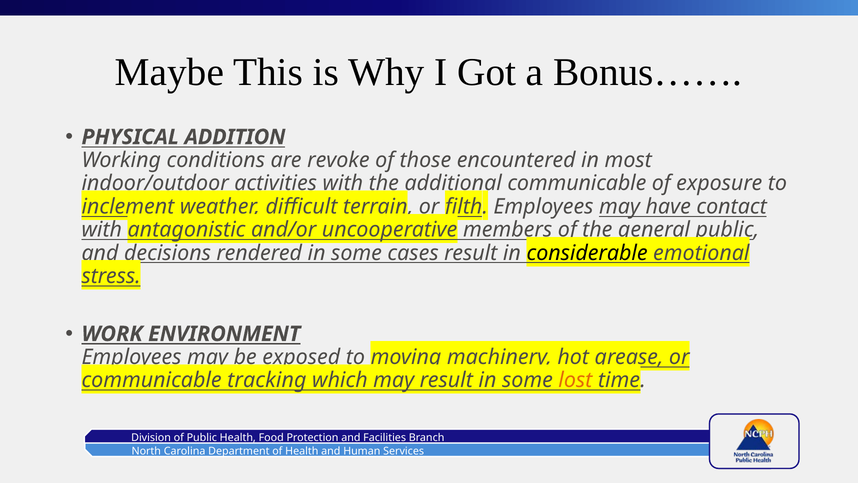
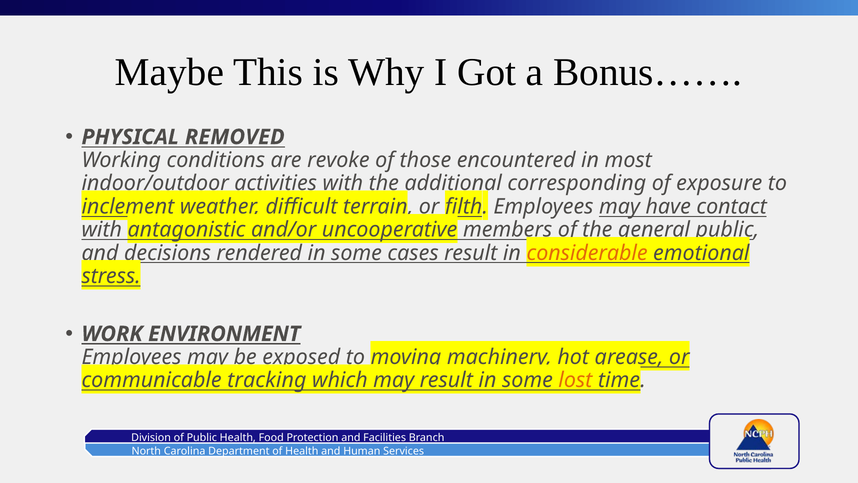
ADDITION: ADDITION -> REMOVED (235, 137)
communicable: communicable -> corresponding (577, 183)
considerable colour: black -> orange (587, 253)
